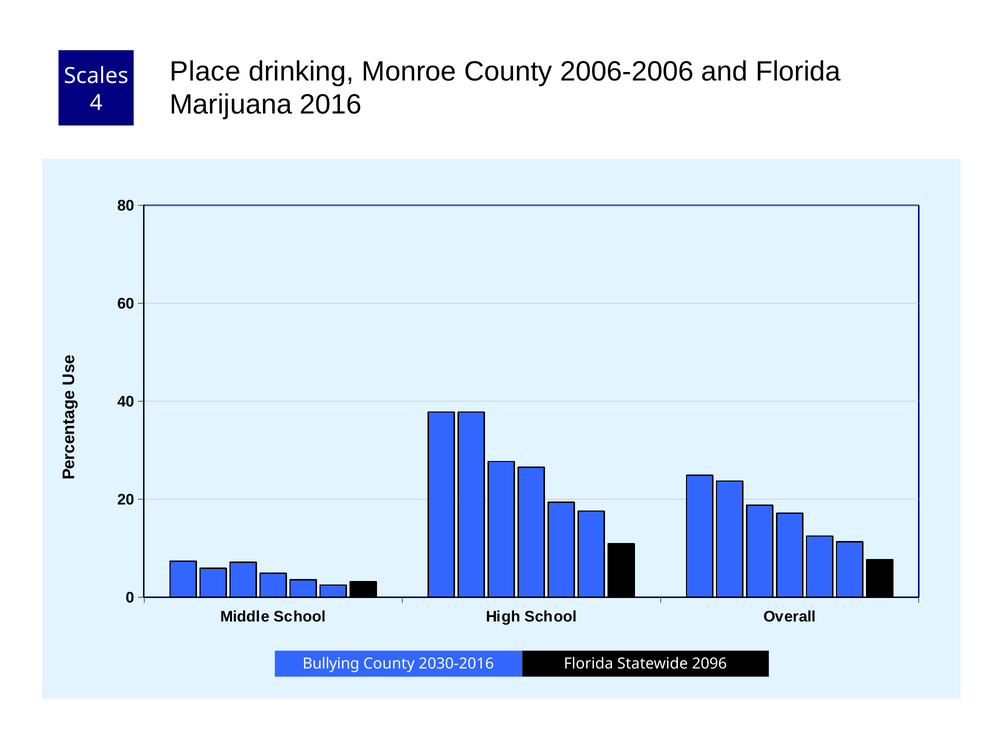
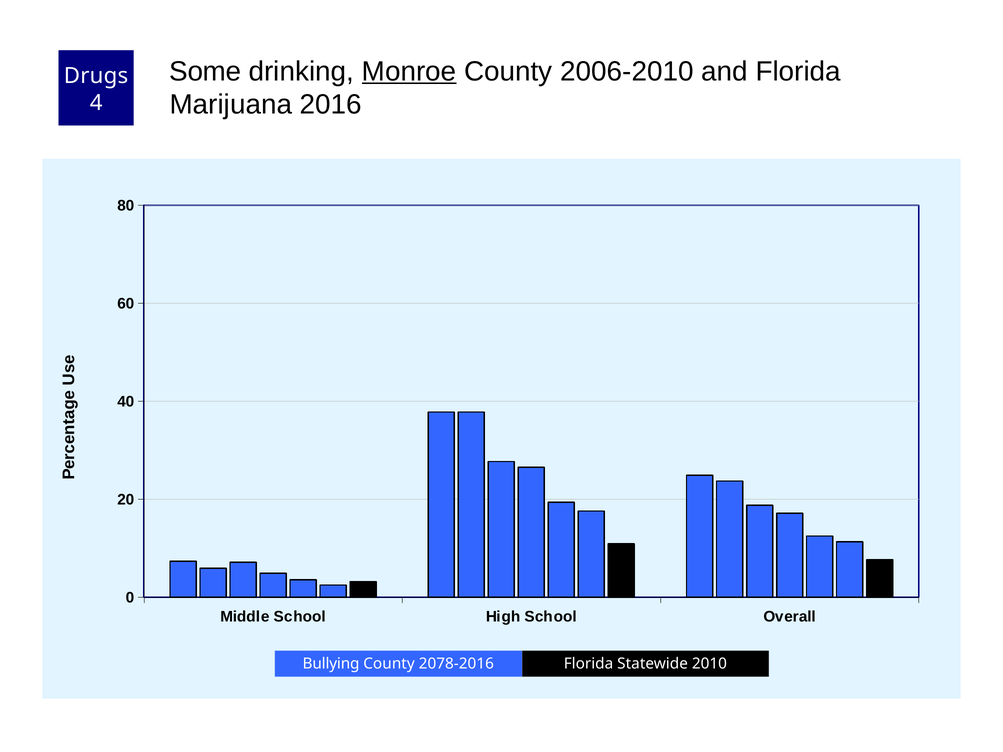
Place: Place -> Some (205, 71)
Monroe underline: none -> present (409, 71)
2006-2006: 2006-2006 -> 2006-2010 (627, 71)
Scales: Scales -> Drugs (96, 76)
2030-2016: 2030-2016 -> 2078-2016 (456, 664)
2096: 2096 -> 2010 (710, 664)
